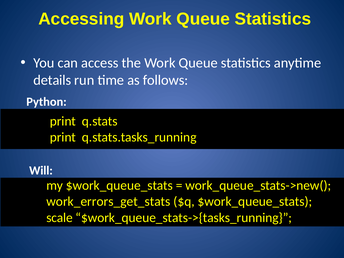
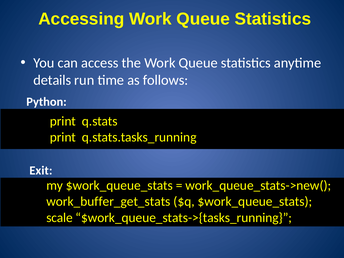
Will: Will -> Exit (41, 171)
work_errors_get_stats: work_errors_get_stats -> work_buffer_get_stats (108, 202)
